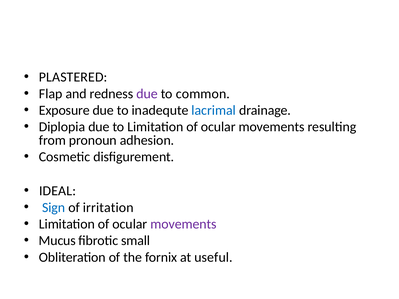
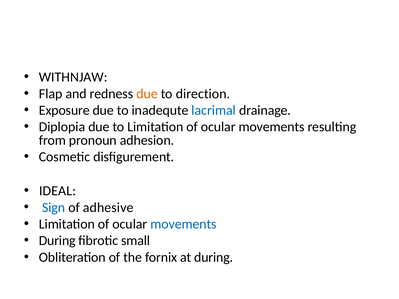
PLASTERED: PLASTERED -> WITHNJAW (73, 77)
due colour: purple -> orange (147, 94)
common: common -> direction (203, 94)
irritation: irritation -> adhesive (108, 208)
movements colour: purple -> blue (183, 224)
Mucus: Mucus -> During (57, 241)
at useful: useful -> during (214, 257)
